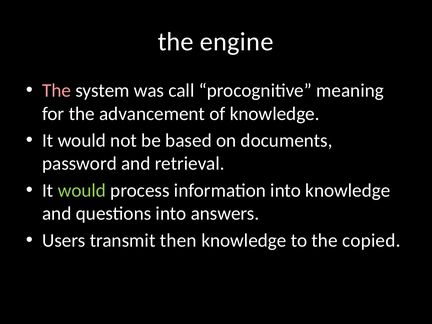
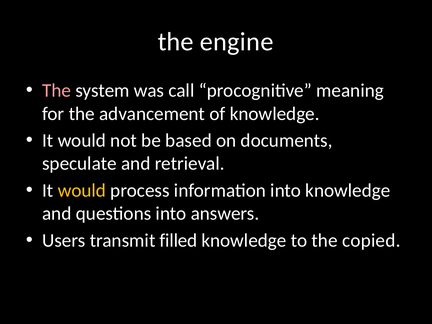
password: password -> speculate (79, 164)
would colour: light green -> yellow (82, 190)
then: then -> filled (178, 240)
